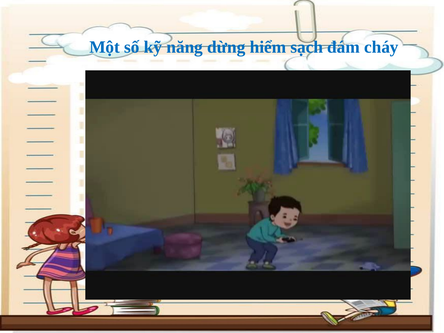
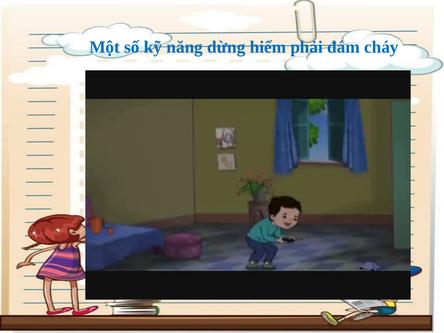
sạch: sạch -> phải (307, 47)
